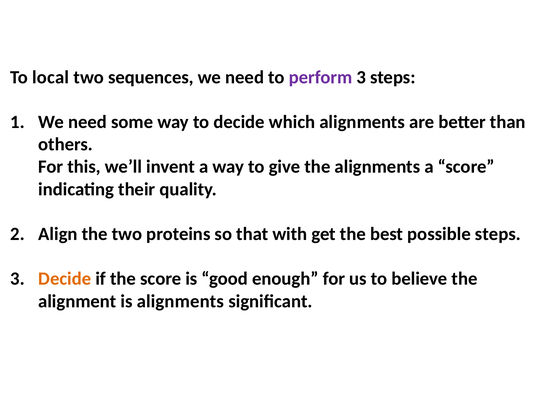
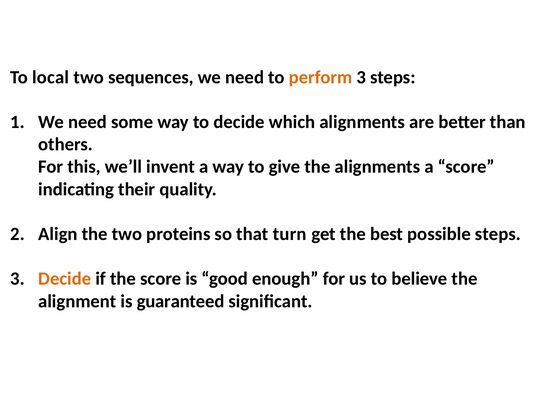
perform colour: purple -> orange (321, 77)
with: with -> turn (290, 234)
is alignments: alignments -> guaranteed (181, 301)
